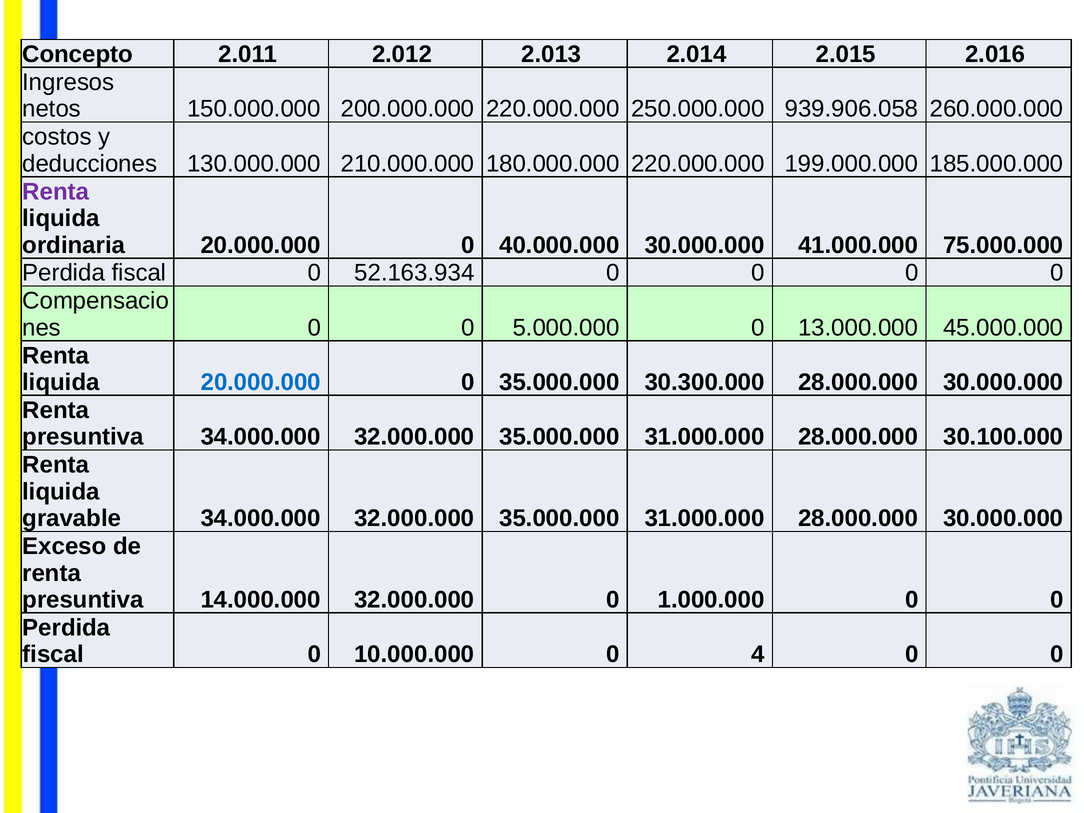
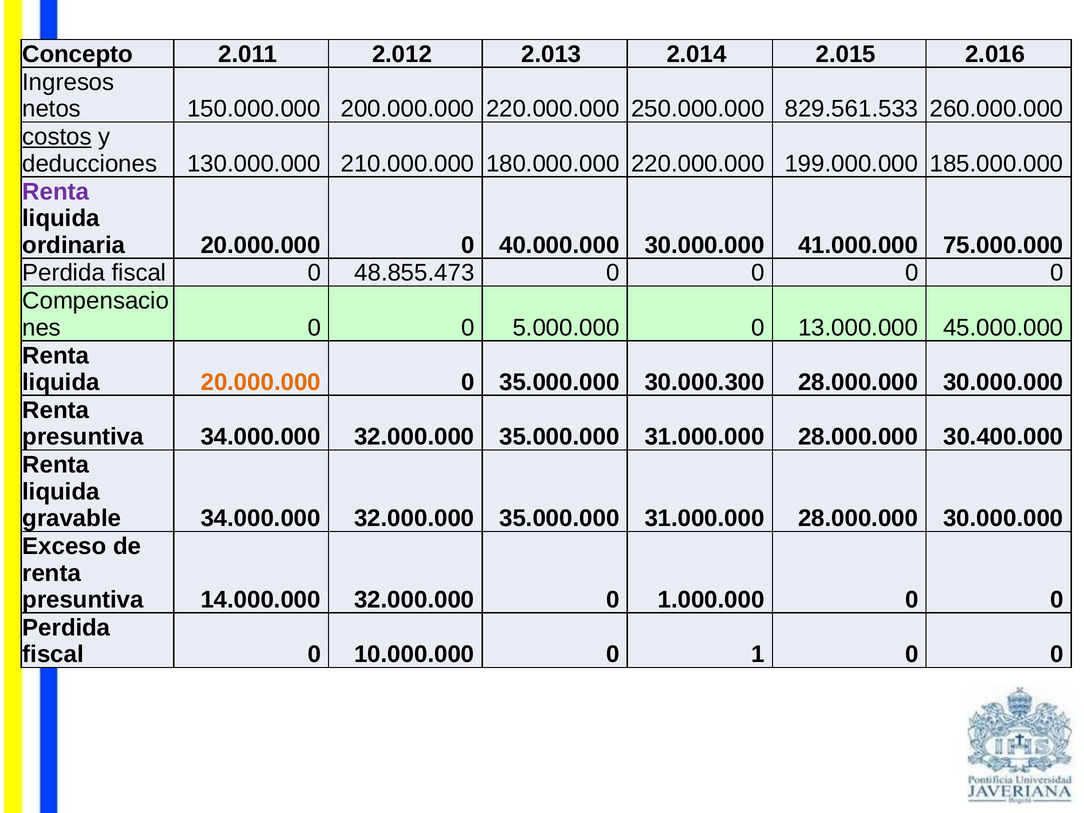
939.906.058: 939.906.058 -> 829.561.533 (852, 109)
costos underline: none -> present (57, 137)
52.163.934: 52.163.934 -> 48.855.473 (414, 273)
20.000.000 colour: blue -> orange (261, 382)
30.300.000: 30.300.000 -> 30.000.300 (705, 382)
30.100.000: 30.100.000 -> 30.400.000 (1003, 437)
4: 4 -> 1 (758, 655)
